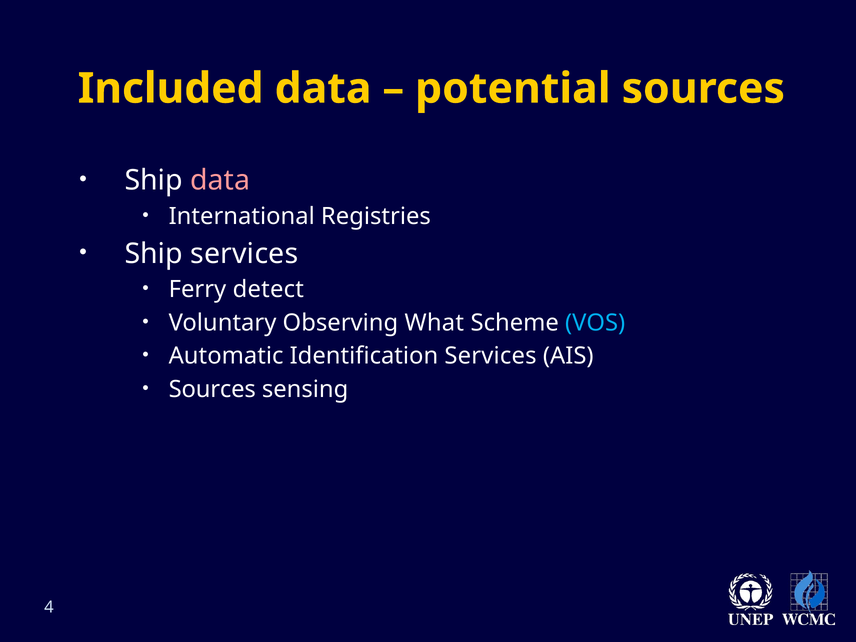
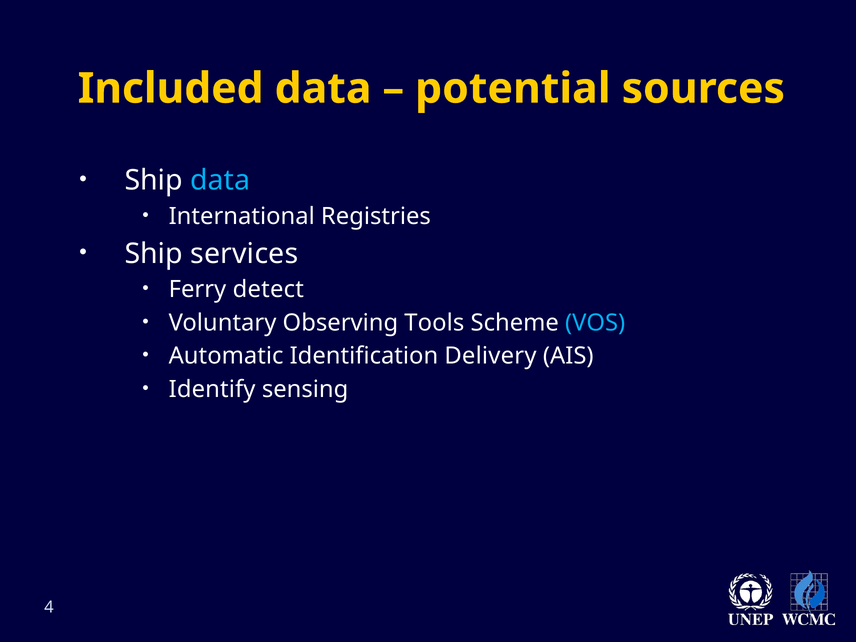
data colour: pink -> light blue (220, 180)
What: What -> Tools (434, 323)
Identification Services: Services -> Delivery (490, 356)
Sources: Sources -> Identify (212, 389)
